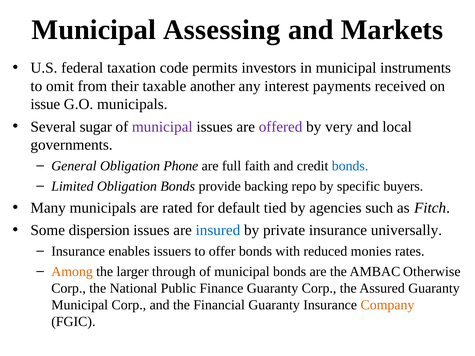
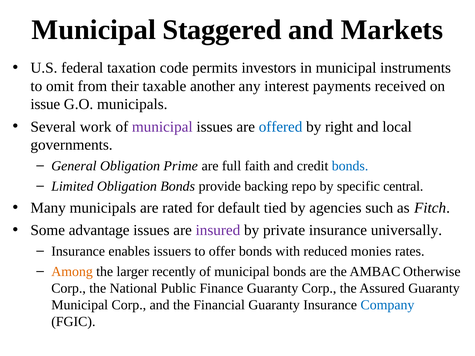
Assessing: Assessing -> Staggered (222, 30)
sugar: sugar -> work (96, 127)
offered colour: purple -> blue (281, 127)
very: very -> right (339, 127)
Phone: Phone -> Prime (181, 166)
buyers: buyers -> central (403, 186)
dispersion: dispersion -> advantage (99, 230)
insured colour: blue -> purple (218, 230)
through: through -> recently (174, 272)
Company colour: orange -> blue (387, 305)
